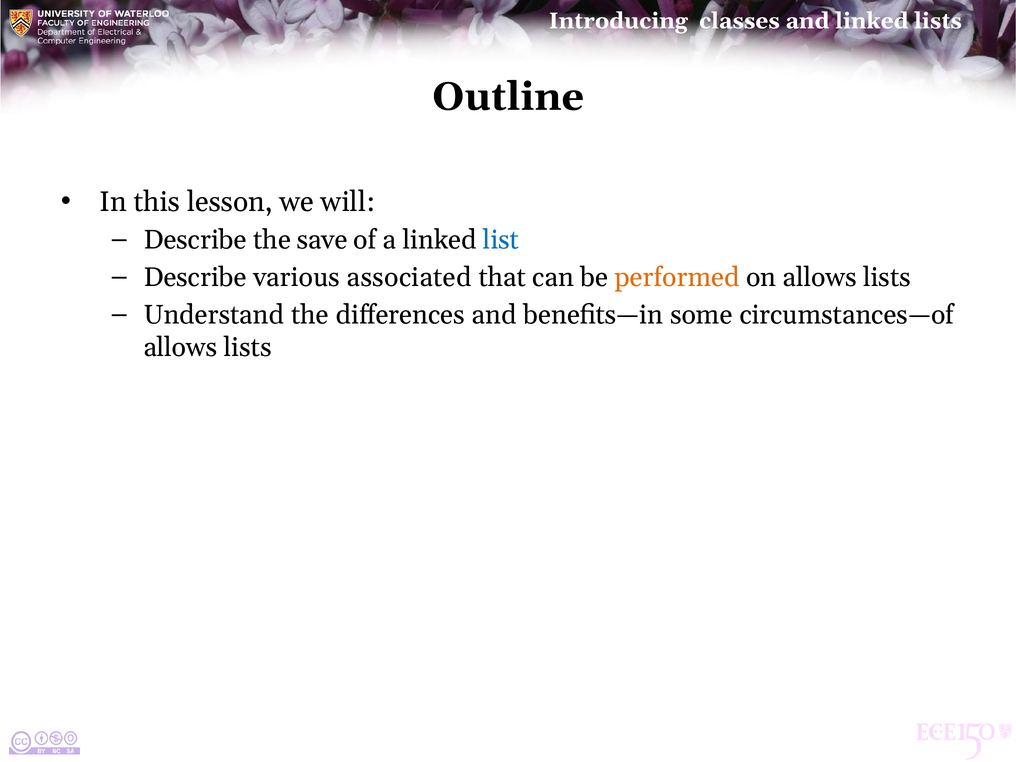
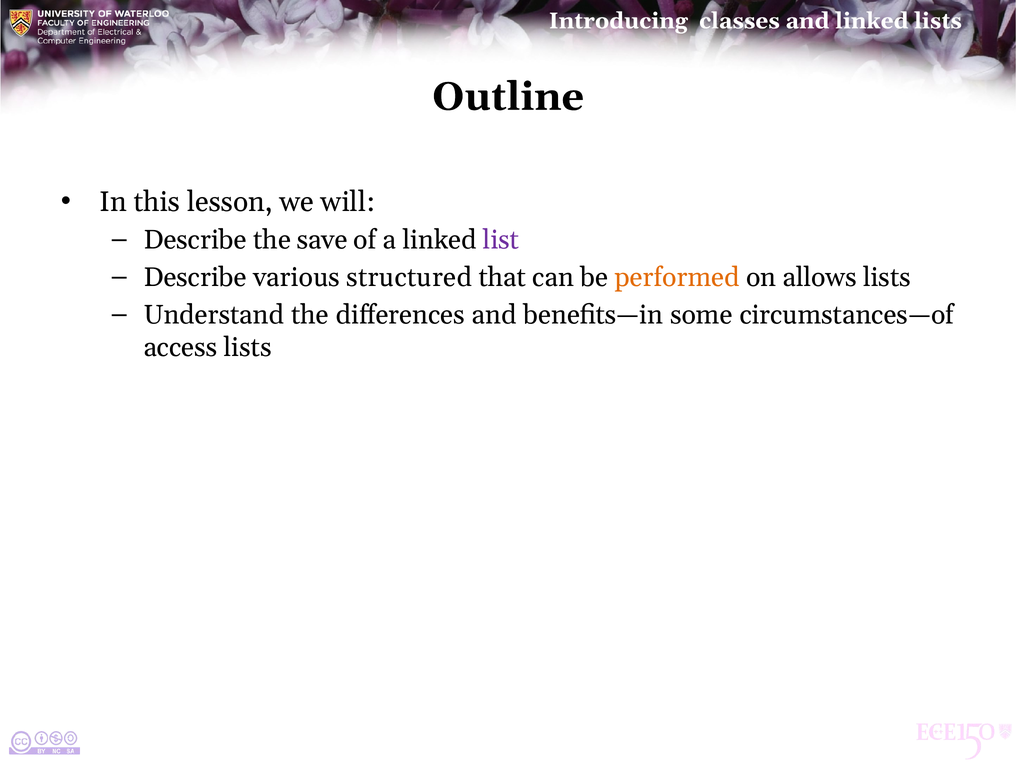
list colour: blue -> purple (501, 240)
associated: associated -> structured (409, 278)
allows: allows -> access (180, 347)
